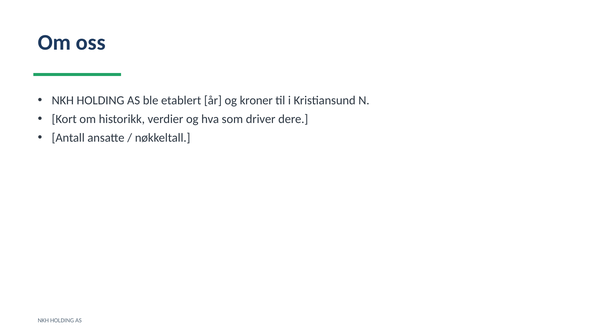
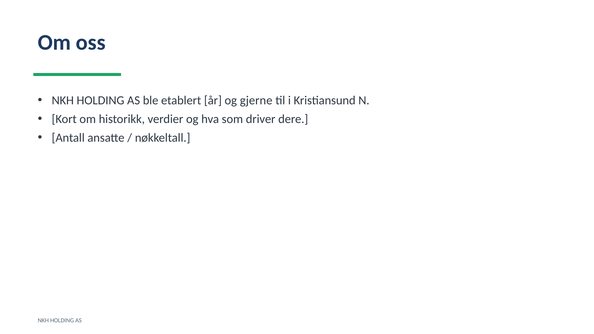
kroner: kroner -> gjerne (256, 101)
